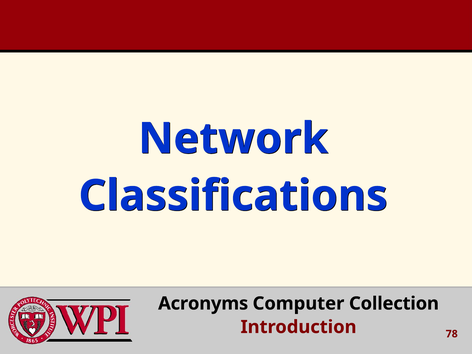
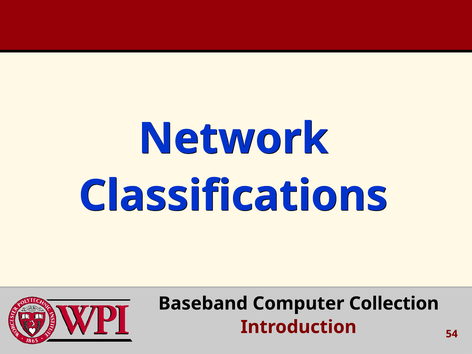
Acronyms: Acronyms -> Baseband (203, 303)
78: 78 -> 54 (452, 334)
